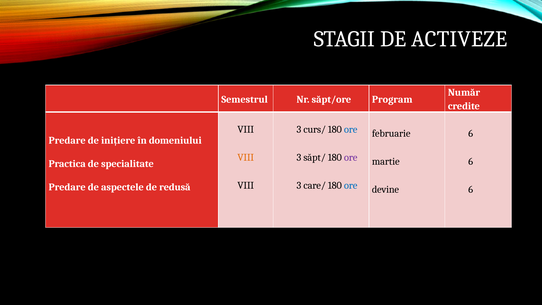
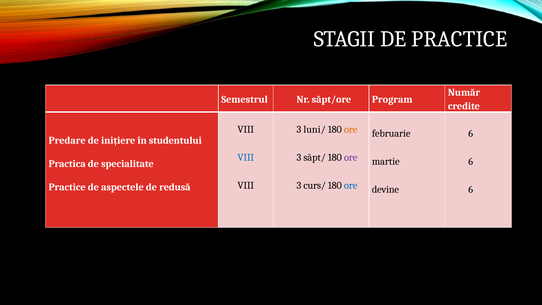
DE ACTIVEZE: ACTIVEZE -> PRACTICE (459, 39)
curs/: curs/ -> luni/ (315, 129)
ore colour: blue -> orange (351, 129)
domeniului: domeniului -> studentului (175, 140)
VIII colour: orange -> blue (246, 157)
care/: care/ -> curs/ (315, 185)
Predare: Predare -> Practice (67, 187)
